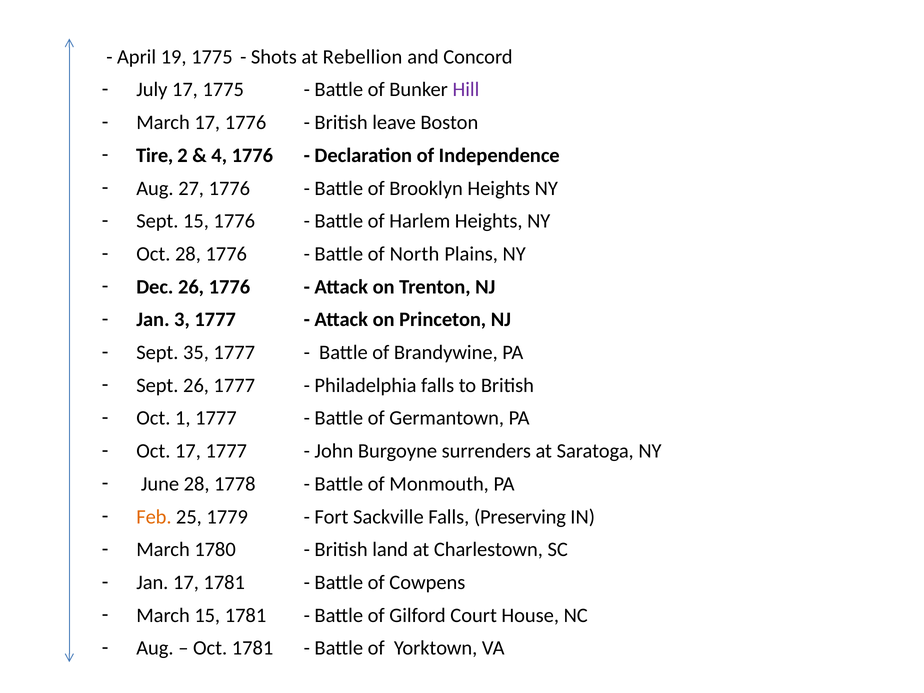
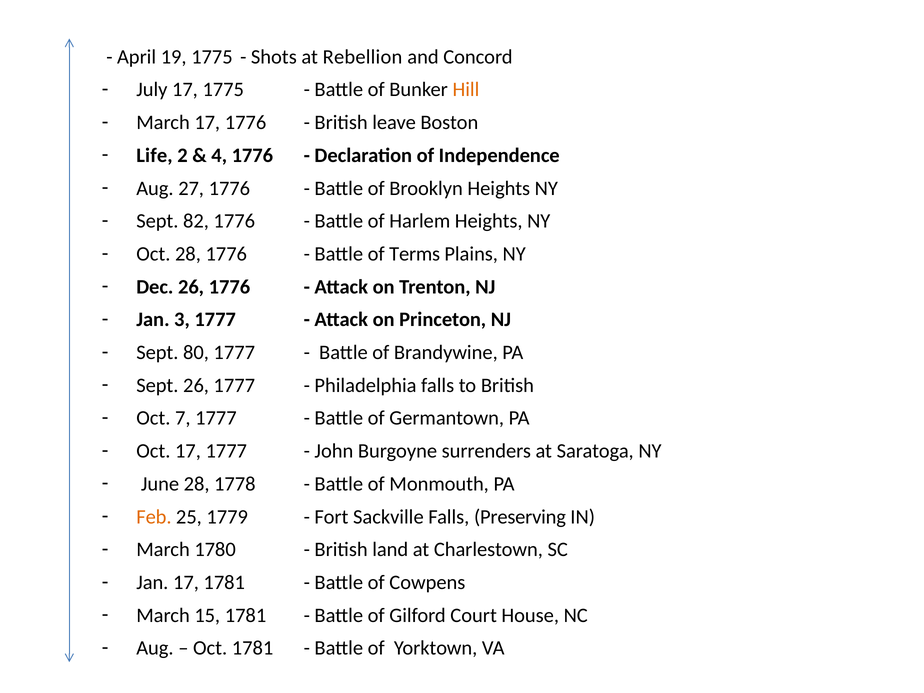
Hill colour: purple -> orange (466, 90)
Tire: Tire -> Life (154, 155)
Sept 15: 15 -> 82 (196, 221)
North: North -> Terms (415, 254)
35: 35 -> 80 (196, 352)
1: 1 -> 7 (183, 418)
